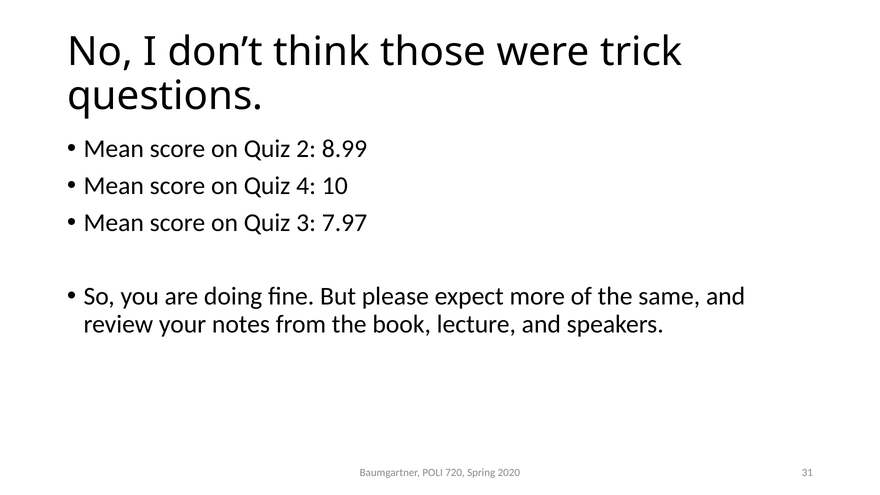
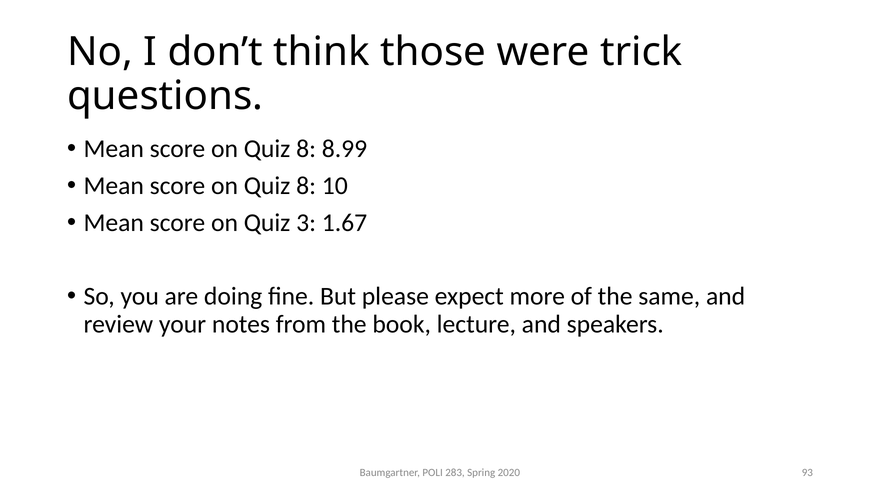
2: 2 -> 8 (306, 149)
4: 4 -> 8 (306, 186)
7.97: 7.97 -> 1.67 (345, 223)
720: 720 -> 283 (455, 473)
31: 31 -> 93 (807, 473)
